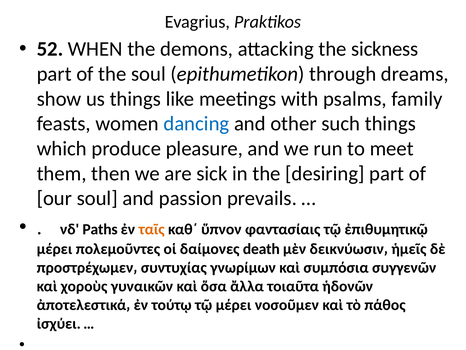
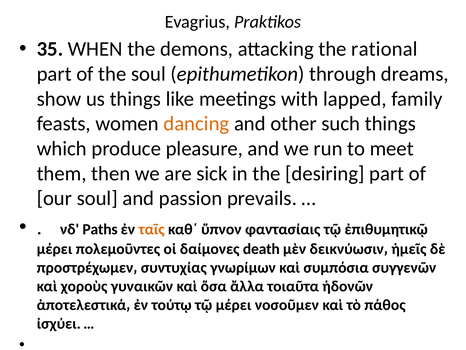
52: 52 -> 35 (50, 49)
sickness: sickness -> rational (385, 49)
psalms: psalms -> lapped (355, 99)
dancing colour: blue -> orange (196, 124)
